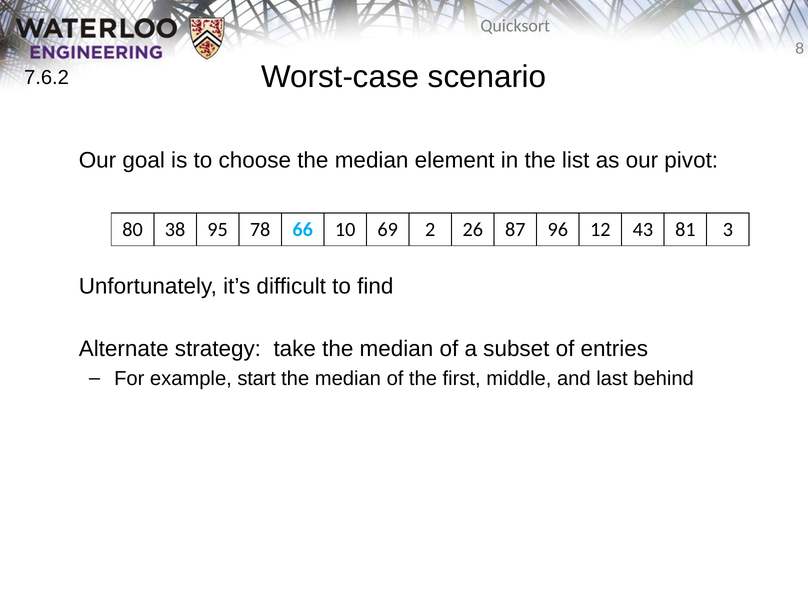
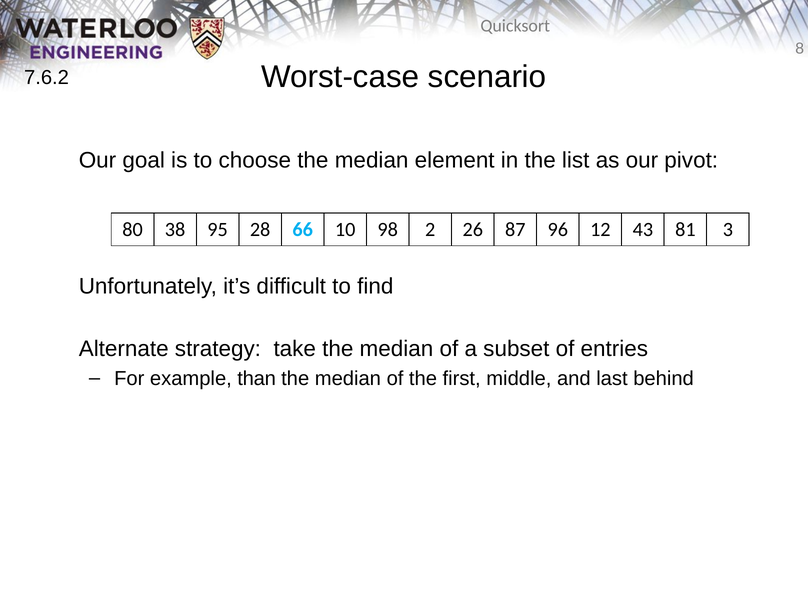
78: 78 -> 28 (260, 230)
69: 69 -> 98 (388, 230)
start: start -> than (257, 379)
